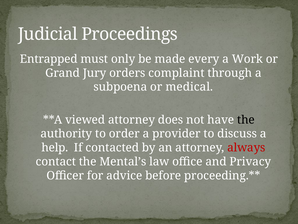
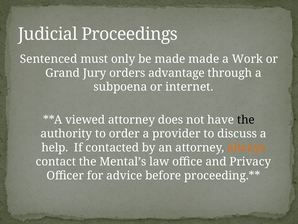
Entrapped: Entrapped -> Sentenced (49, 59)
made every: every -> made (204, 59)
complaint: complaint -> advantage (177, 73)
medical: medical -> internet (189, 87)
always colour: red -> orange (246, 147)
